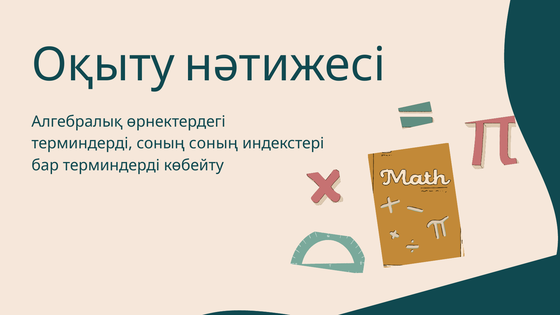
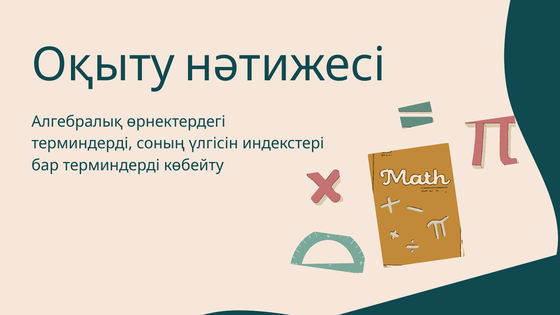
соның соның: соның -> үлгісін (214, 144)
